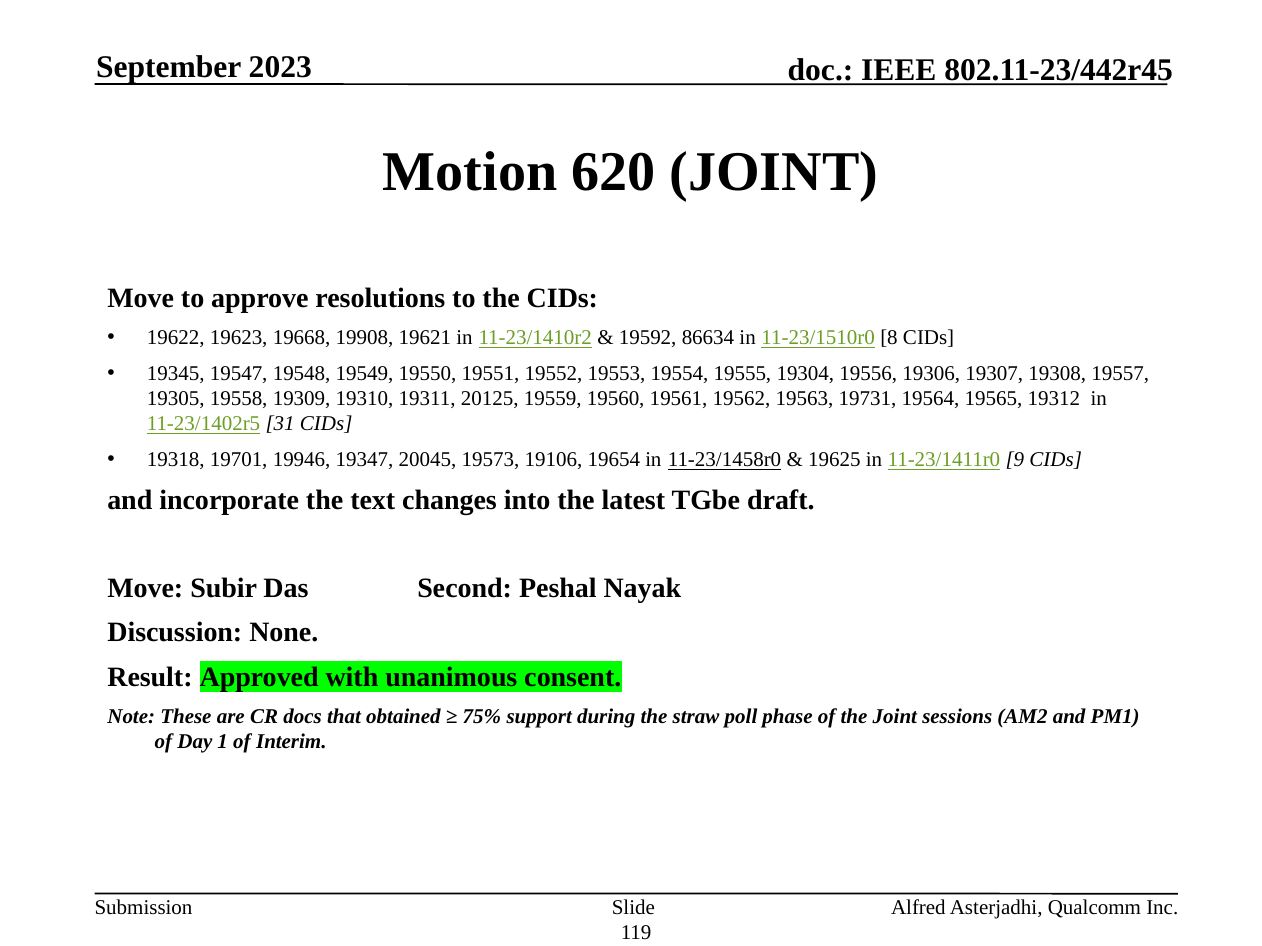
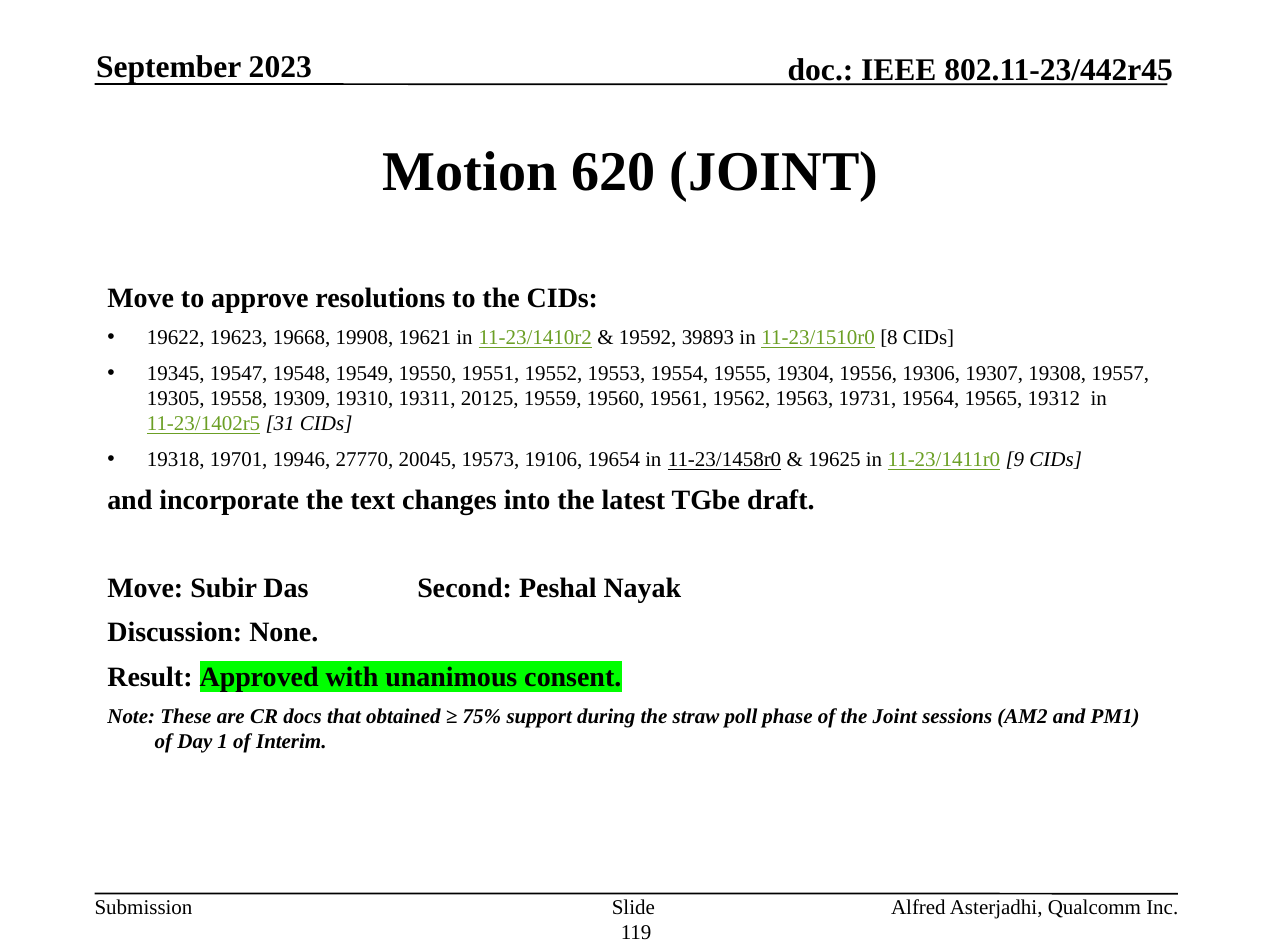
86634: 86634 -> 39893 (708, 338)
19347: 19347 -> 27770 (365, 460)
